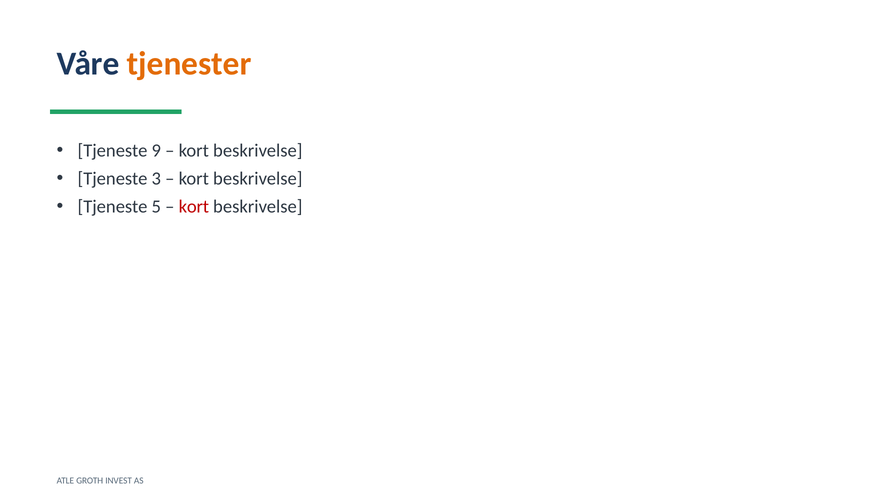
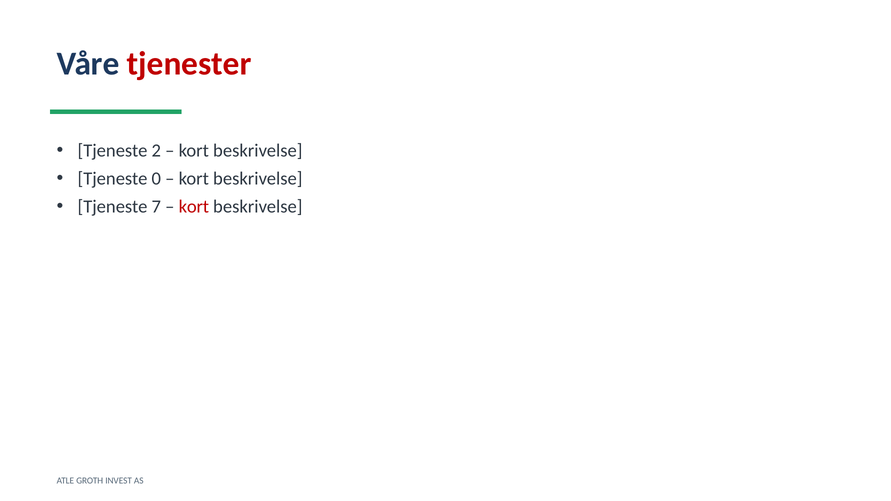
tjenester colour: orange -> red (189, 64)
9: 9 -> 2 (156, 151)
3: 3 -> 0 (156, 179)
5: 5 -> 7 (156, 207)
